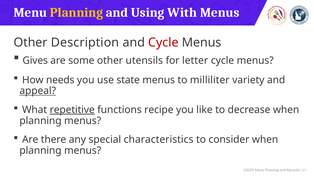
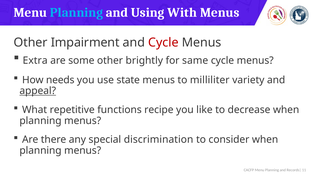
Planning colour: yellow -> light blue (76, 13)
Description: Description -> Impairment (85, 42)
Gives: Gives -> Extra (35, 60)
utensils: utensils -> brightly (144, 60)
letter: letter -> same (195, 60)
repetitive underline: present -> none (72, 109)
characteristics: characteristics -> discrimination (159, 139)
